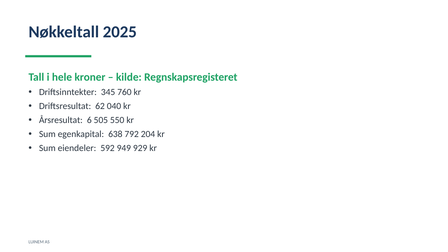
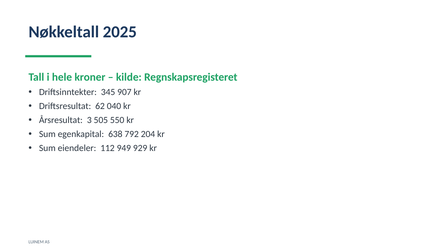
760: 760 -> 907 (124, 92)
6: 6 -> 3 (89, 120)
592: 592 -> 112 (108, 148)
